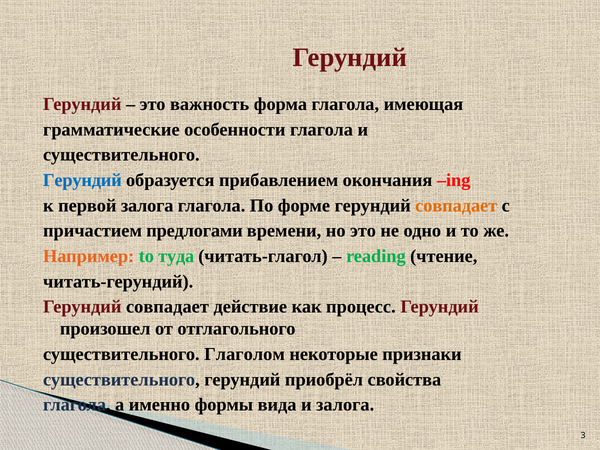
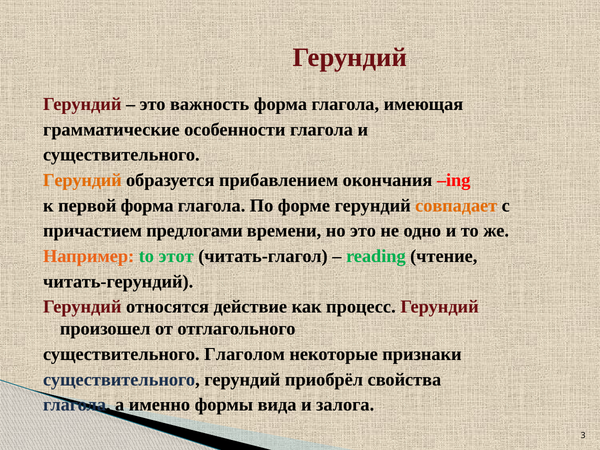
Герундий colour: blue -> orange (82, 180)
первой залога: залога -> форма (147, 206)
туда: туда -> этот (176, 256)
совпадает: совпадает -> относятся (167, 307)
